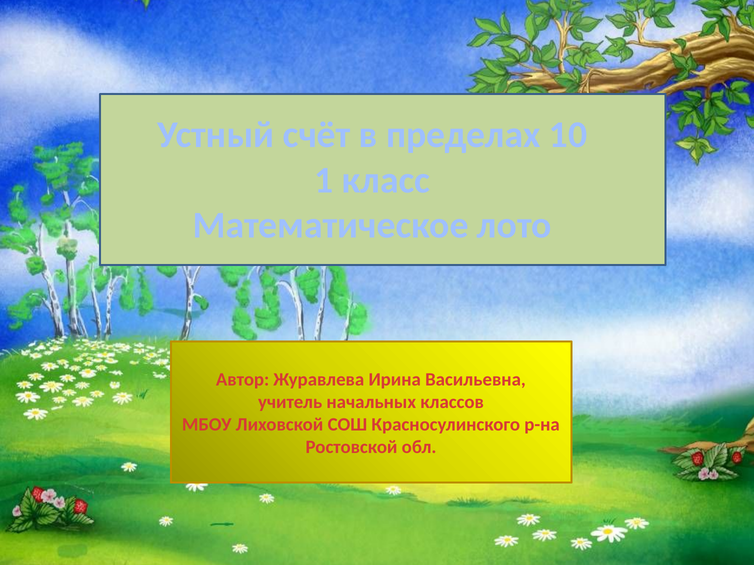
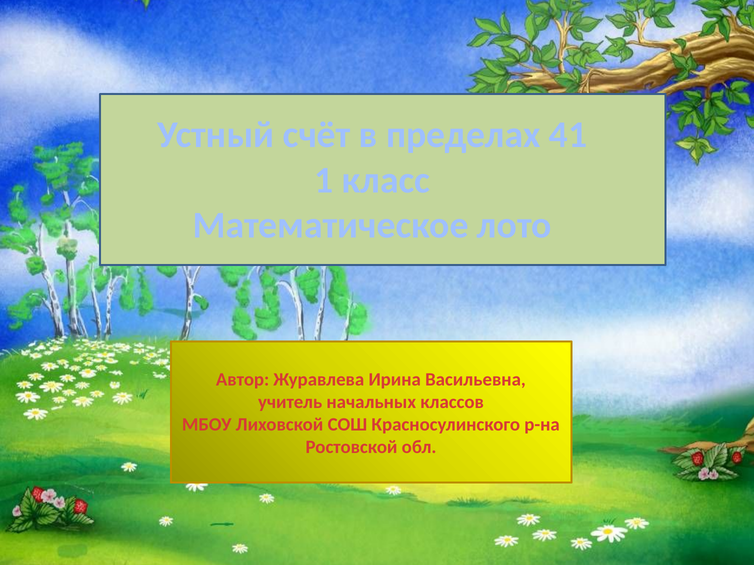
10: 10 -> 41 (568, 135)
